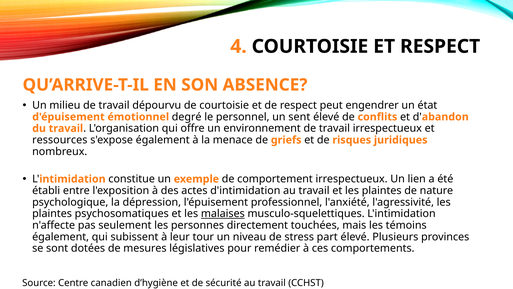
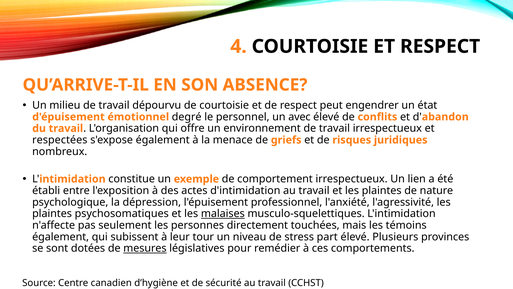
sent: sent -> avec (299, 117)
ressources: ressources -> respectées (60, 140)
mesures underline: none -> present (145, 248)
